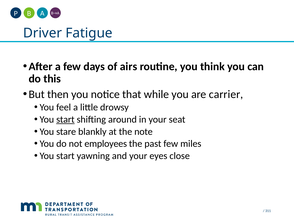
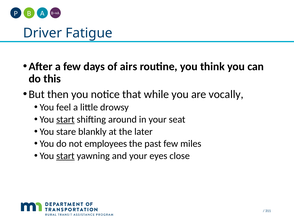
carrier: carrier -> vocally (226, 94)
note: note -> later (143, 131)
start underline: none -> present (65, 155)
